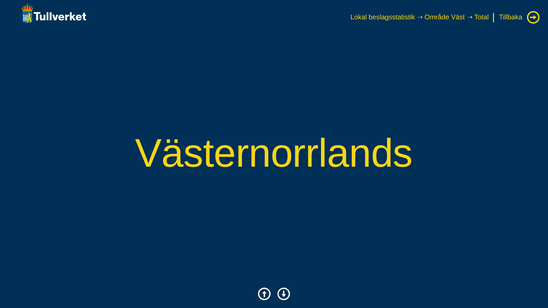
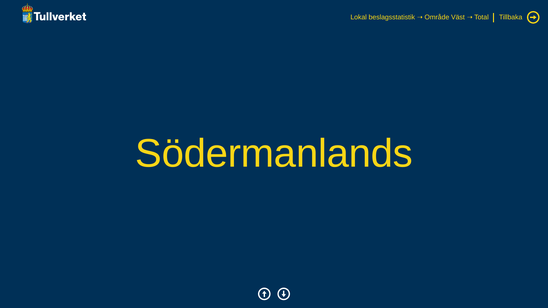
Västernorrlands: Västernorrlands -> Södermanlands (274, 154)
